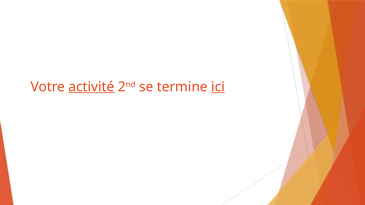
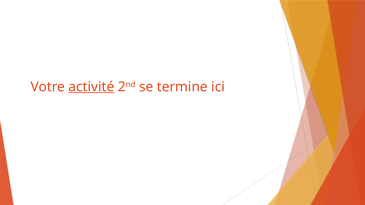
ici underline: present -> none (218, 87)
